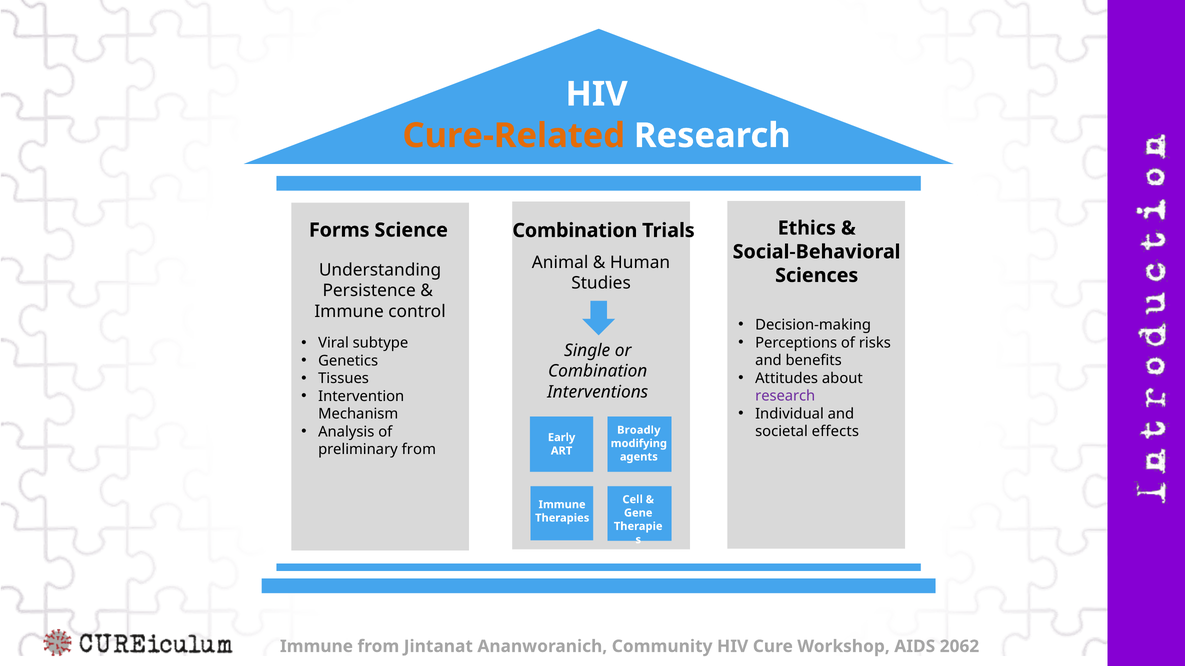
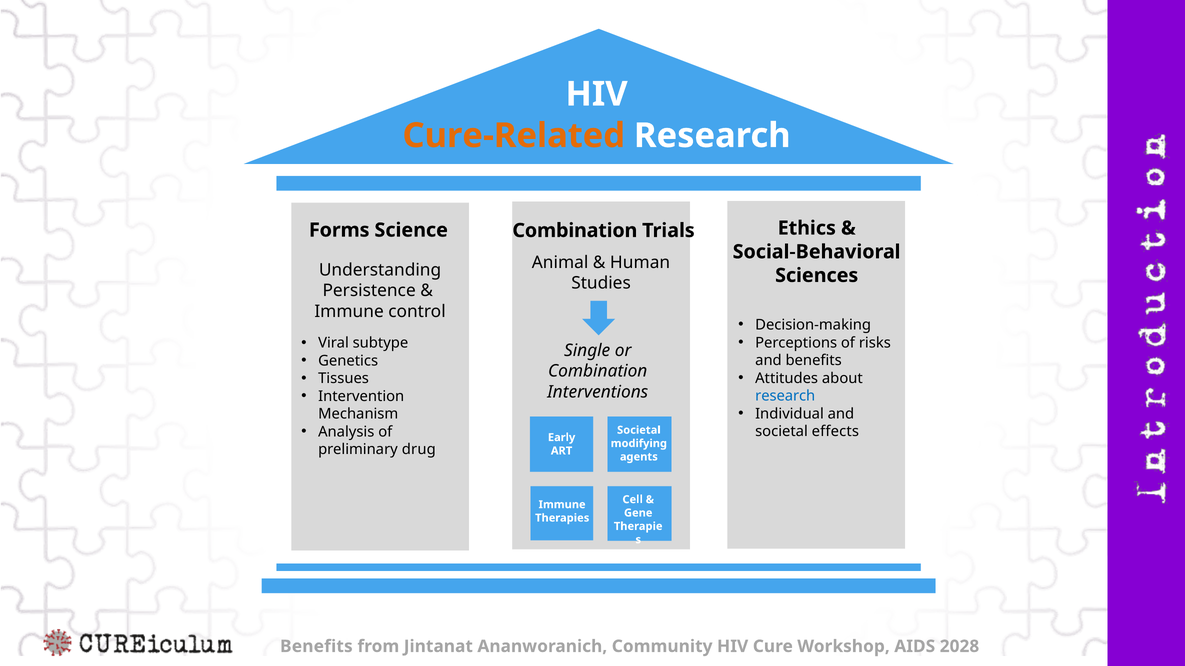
research colour: purple -> blue (785, 396)
Broadly: Broadly -> Societal (639, 430)
preliminary from: from -> drug (419, 450)
Immune: Immune -> Benefits (316, 647)
2062: 2062 -> 2028 (959, 647)
